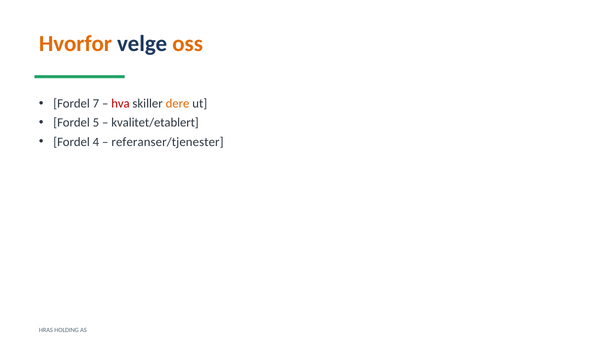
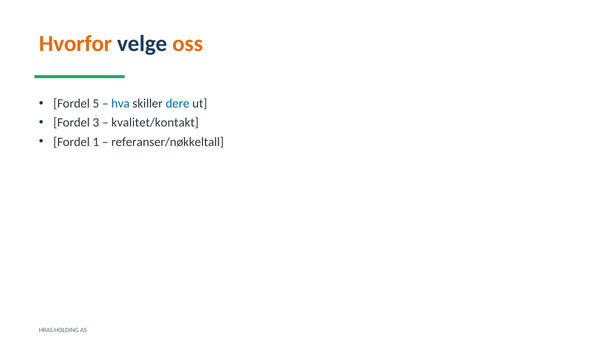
7: 7 -> 5 (96, 104)
hva colour: red -> blue (120, 104)
dere colour: orange -> blue (178, 104)
5: 5 -> 3 (96, 123)
kvalitet/etablert: kvalitet/etablert -> kvalitet/kontakt (155, 123)
4: 4 -> 1 (96, 142)
referanser/tjenester: referanser/tjenester -> referanser/nøkkeltall (168, 142)
